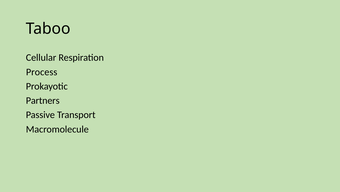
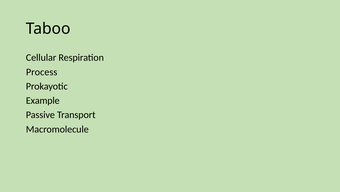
Partners: Partners -> Example (43, 100)
